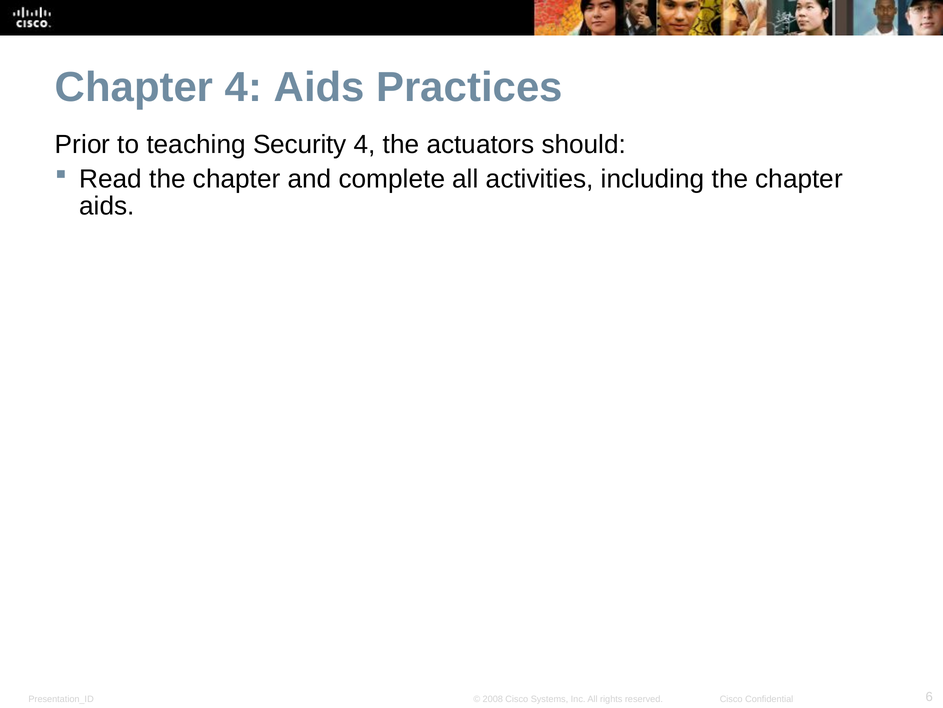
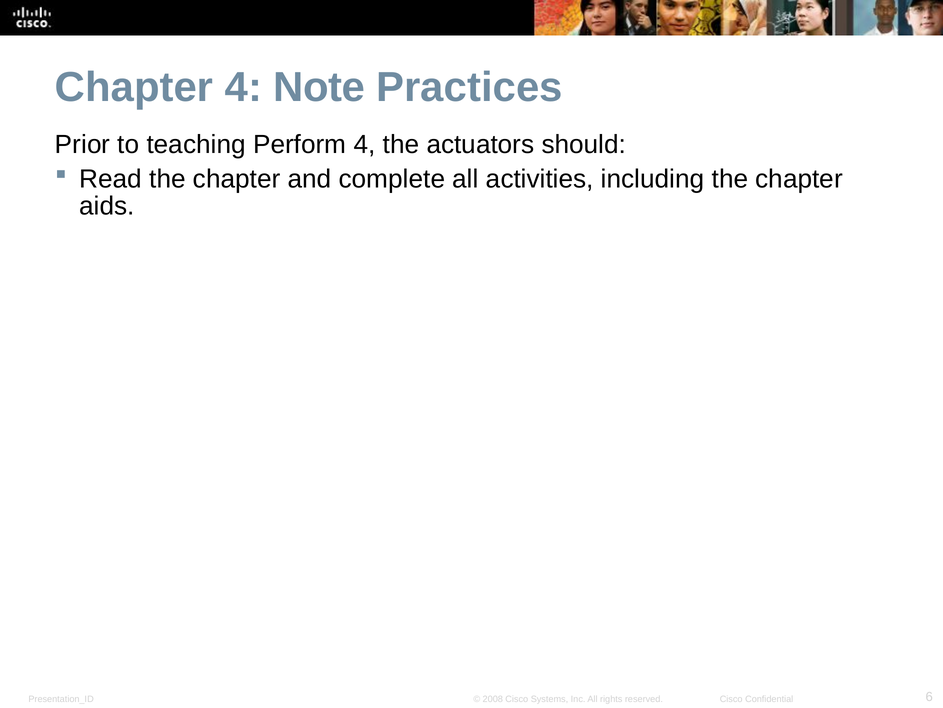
4 Aids: Aids -> Note (319, 87)
Security: Security -> Perform (300, 144)
